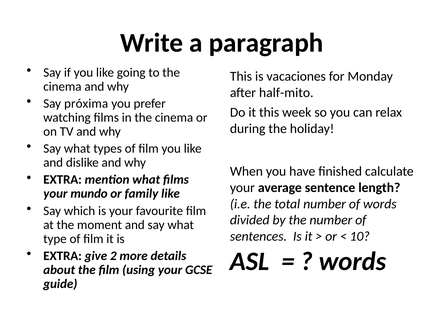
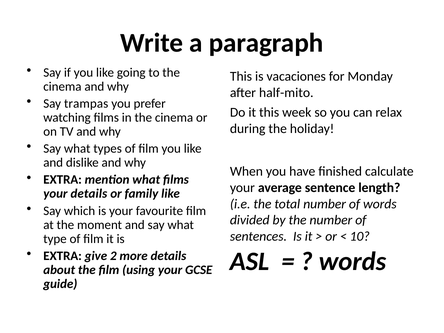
próxima: próxima -> trampas (86, 104)
your mundo: mundo -> details (89, 194)
